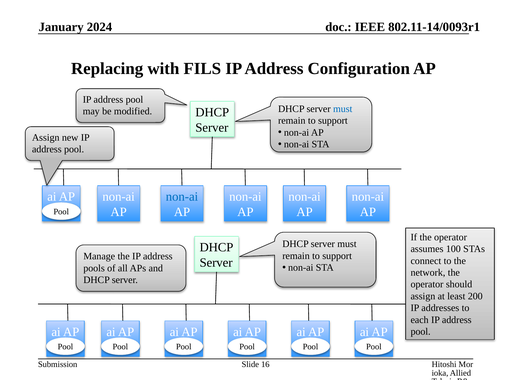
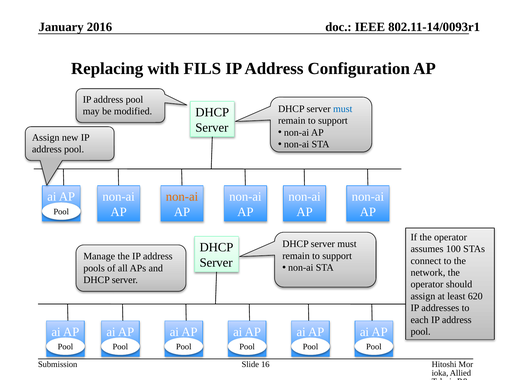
2024: 2024 -> 2016 (99, 27)
non-ai colour: blue -> orange (182, 197)
200: 200 -> 620 (475, 296)
